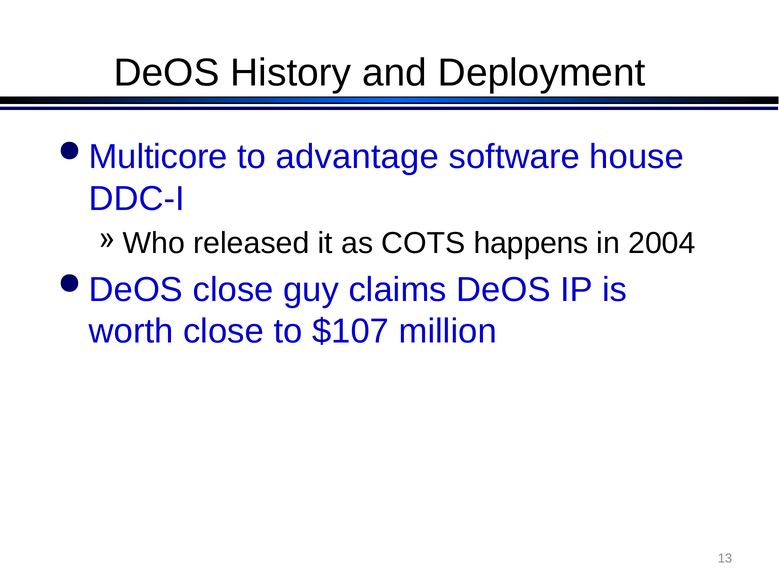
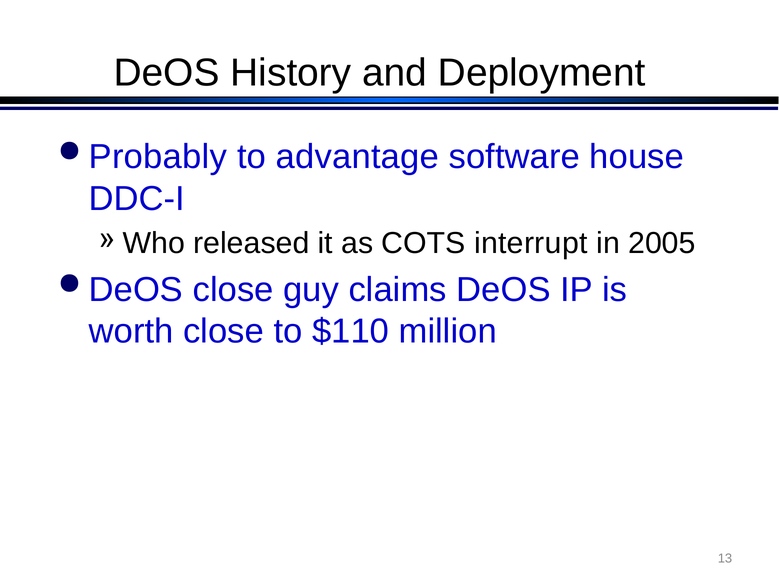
Multicore: Multicore -> Probably (158, 157)
happens: happens -> interrupt (531, 243)
2004: 2004 -> 2005 (662, 243)
$107: $107 -> $110 (351, 331)
